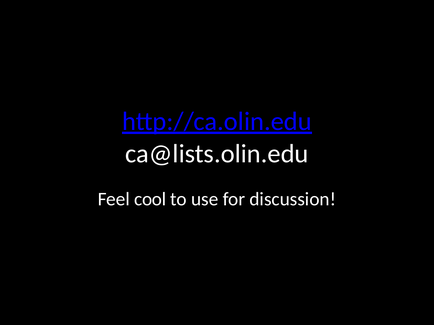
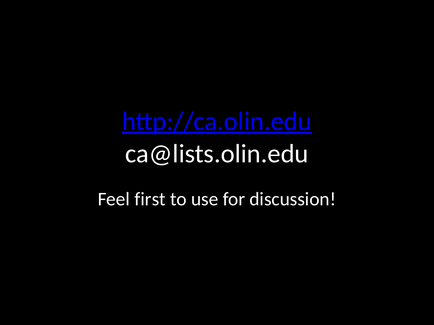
cool: cool -> first (150, 200)
